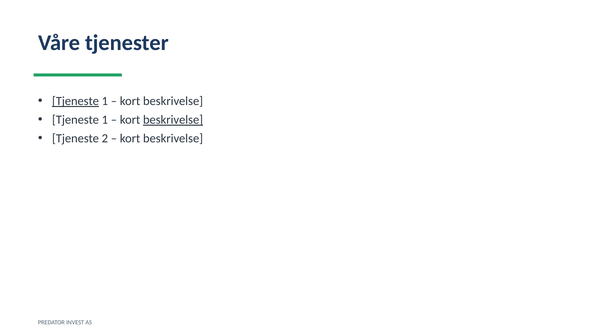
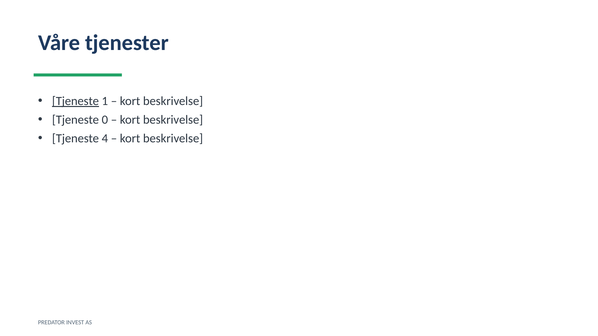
1: 1 -> 0 (105, 120)
beskrivelse underline: present -> none (173, 120)
2: 2 -> 4 (105, 139)
